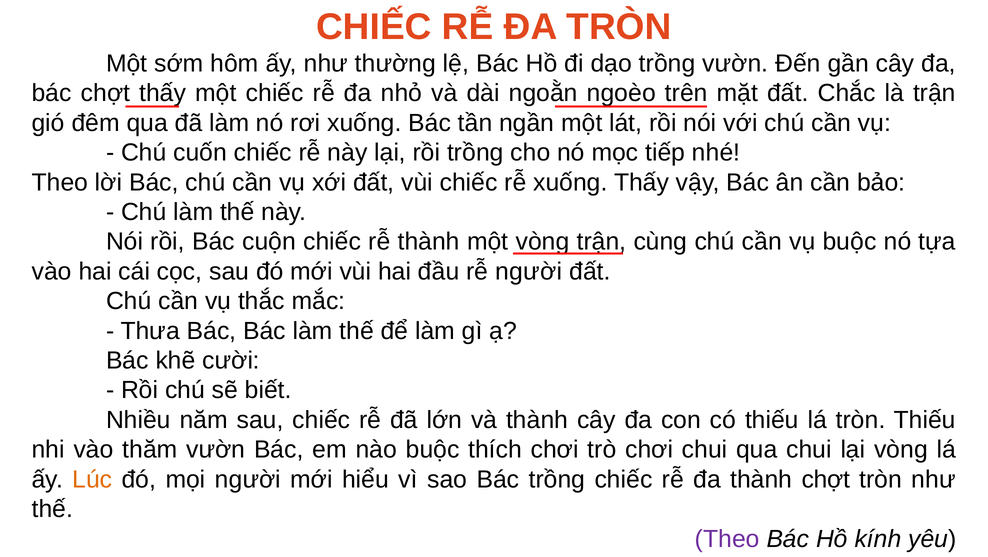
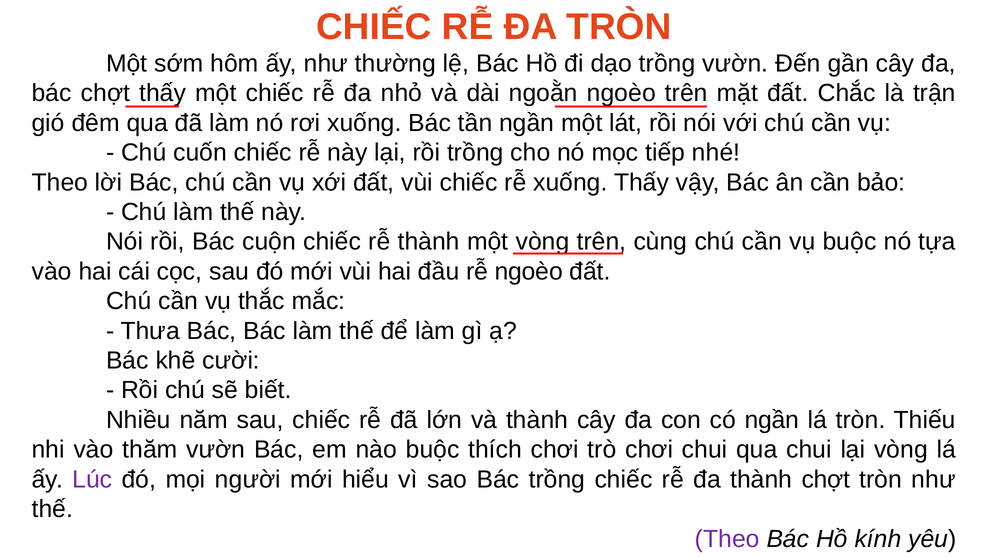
vòng trận: trận -> trên (601, 242)
rễ người: người -> ngoèo (529, 272)
có thiếu: thiếu -> ngần (772, 420)
Lúc colour: orange -> purple (92, 480)
